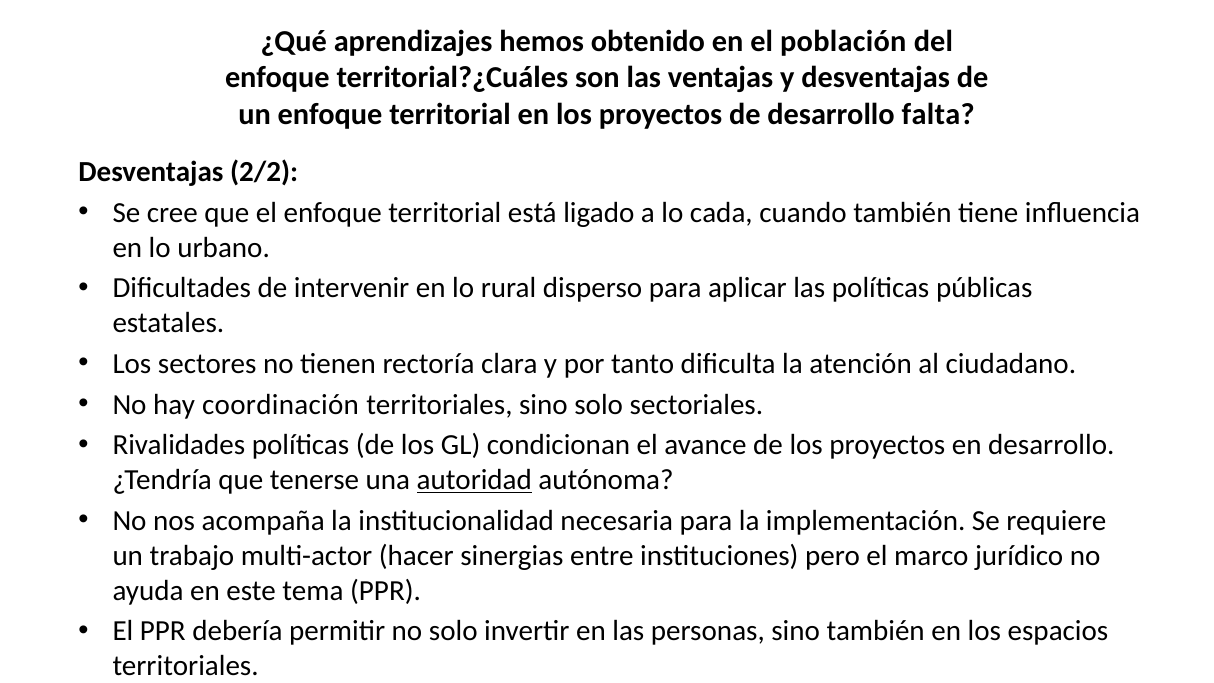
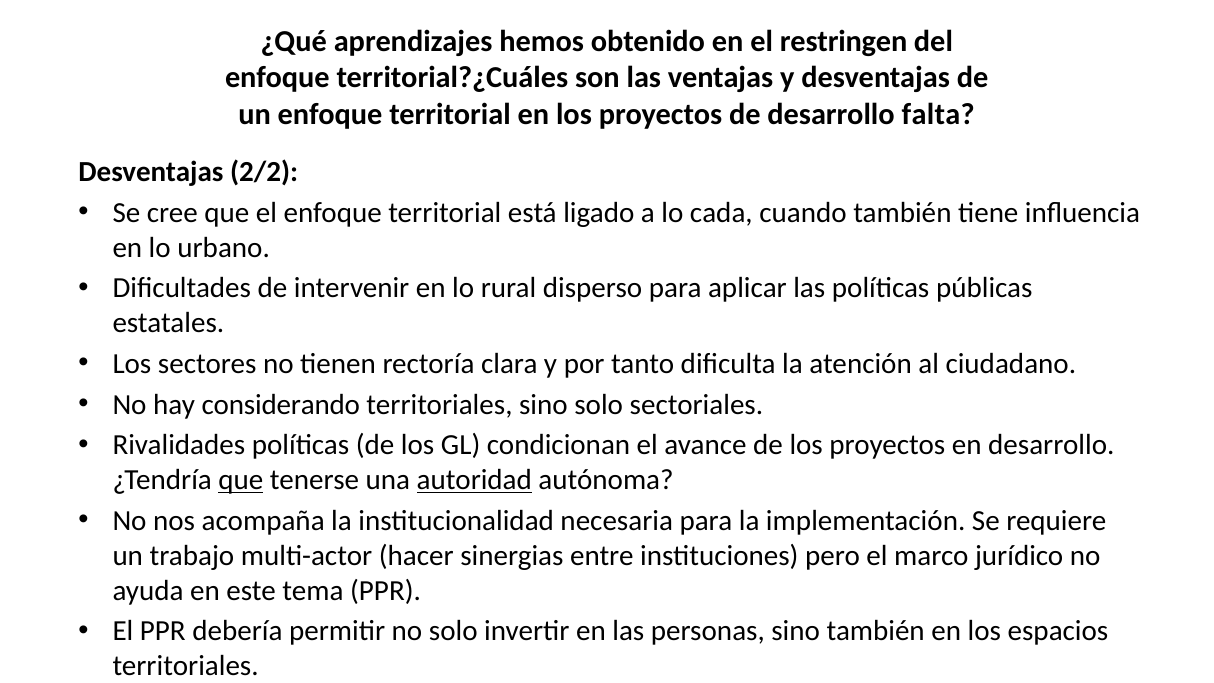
población: población -> restringen (844, 41)
coordinación: coordinación -> considerando (281, 404)
que underline: none -> present (241, 480)
